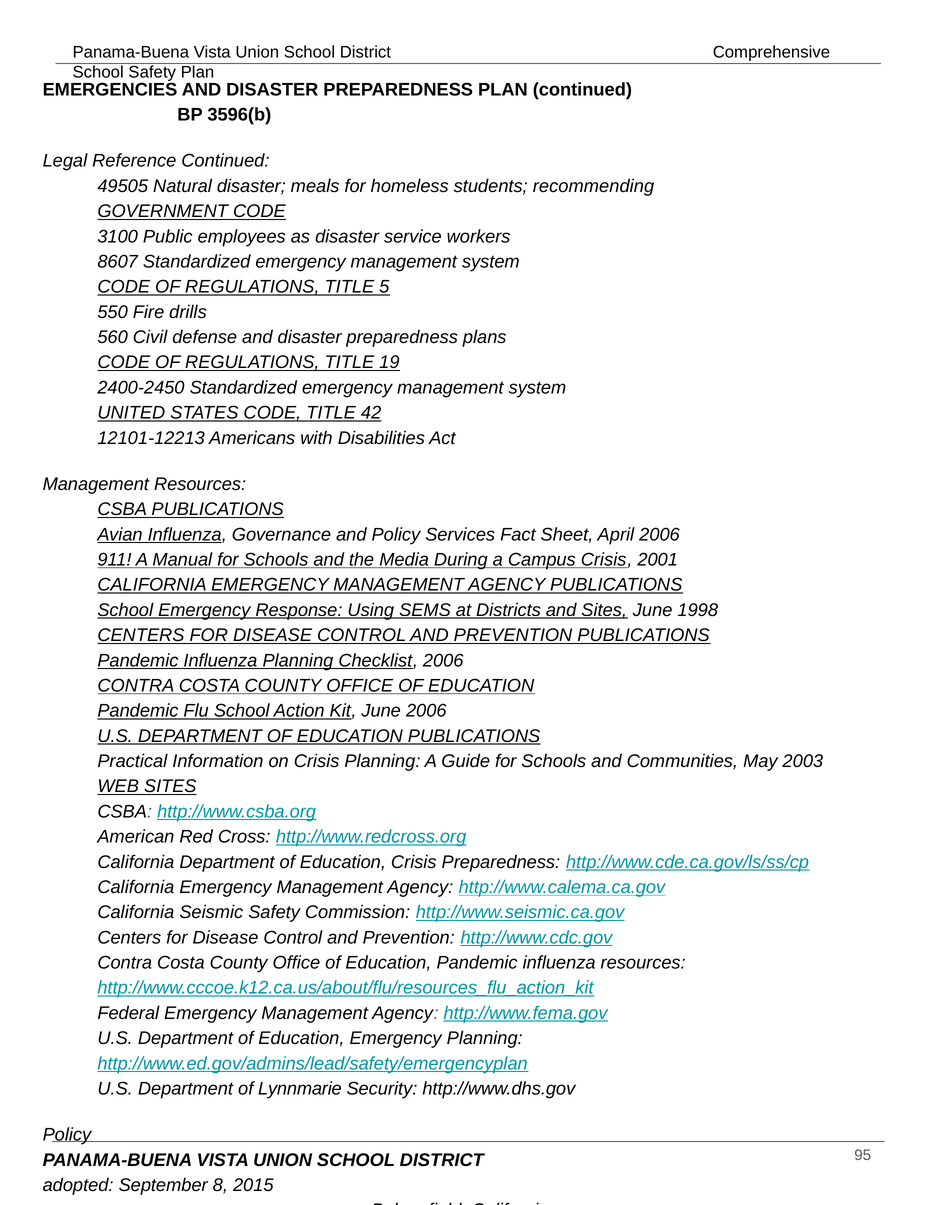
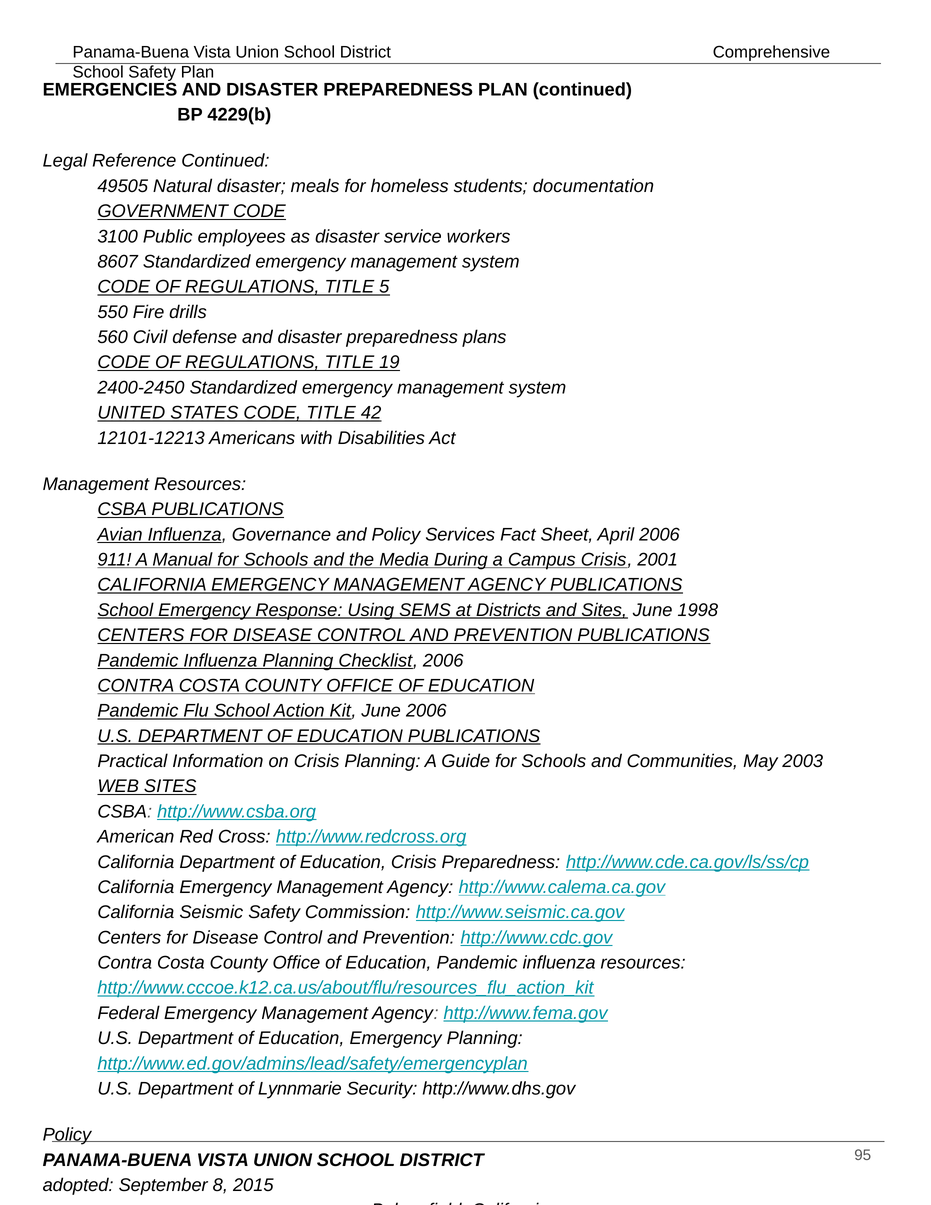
3596(b: 3596(b -> 4229(b (239, 115)
recommending: recommending -> documentation (593, 186)
